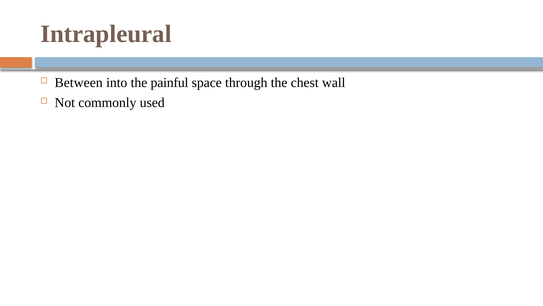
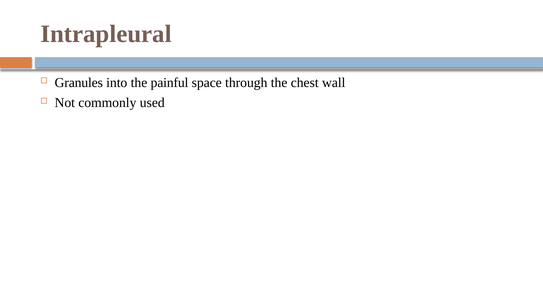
Between: Between -> Granules (79, 82)
